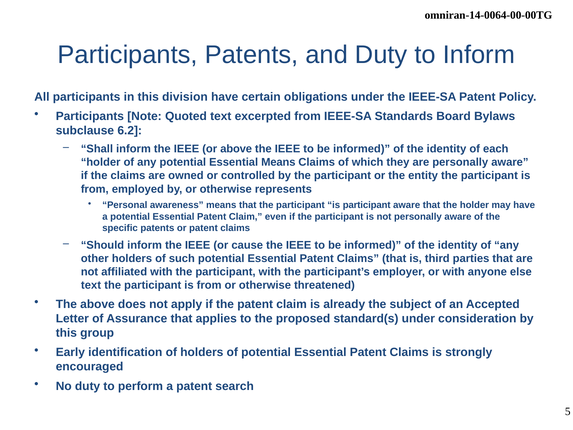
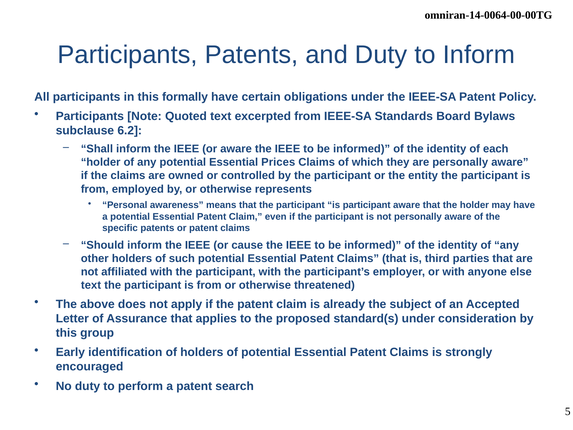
division: division -> formally (185, 97)
or above: above -> aware (236, 149)
Essential Means: Means -> Prices (278, 162)
